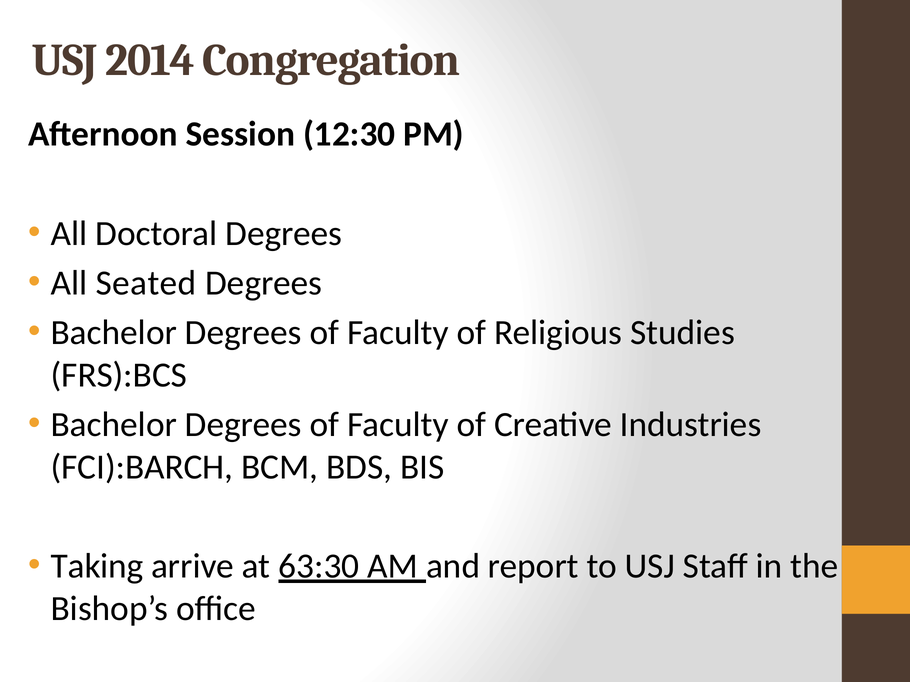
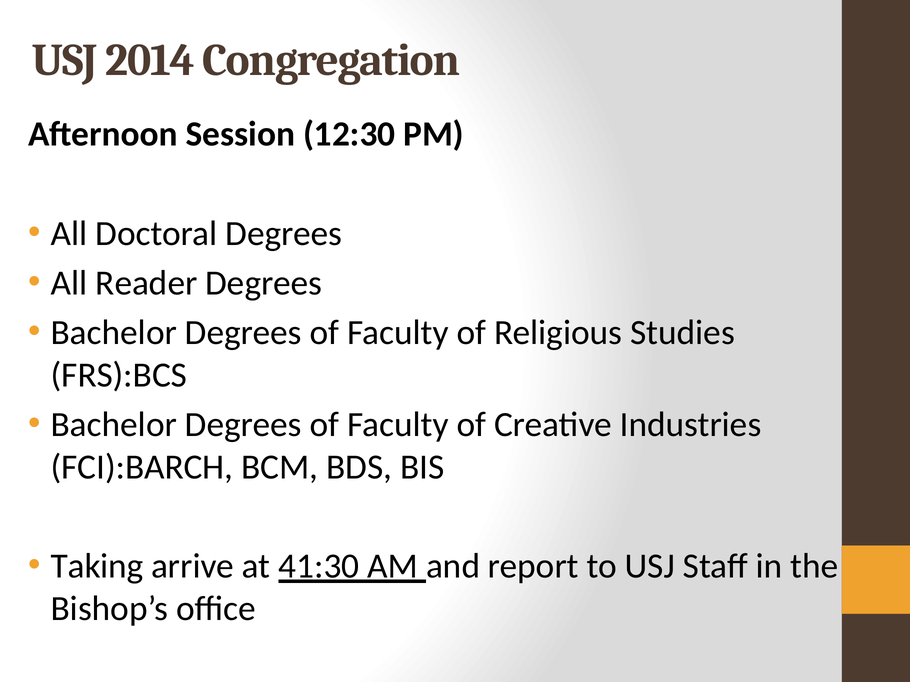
Seated: Seated -> Reader (146, 283)
63:30: 63:30 -> 41:30 (319, 566)
